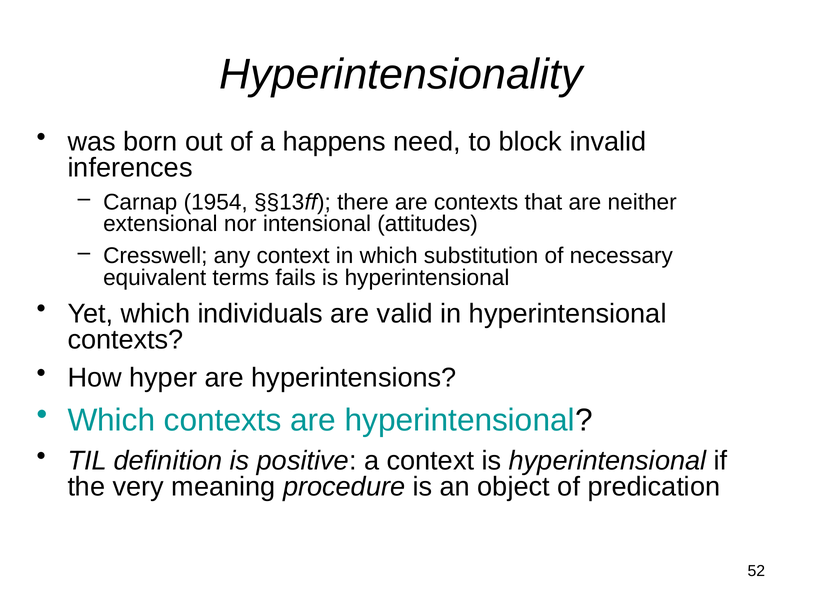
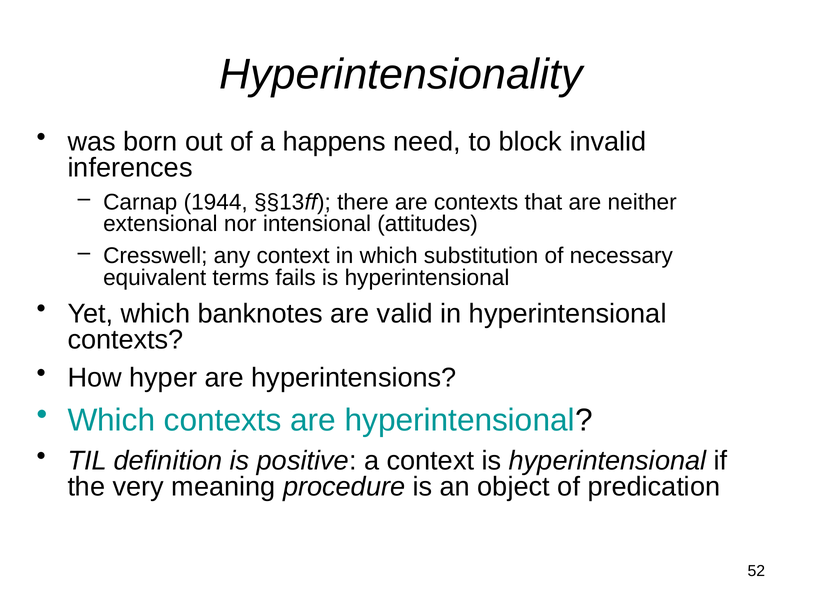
1954: 1954 -> 1944 (216, 202)
individuals: individuals -> banknotes (260, 313)
